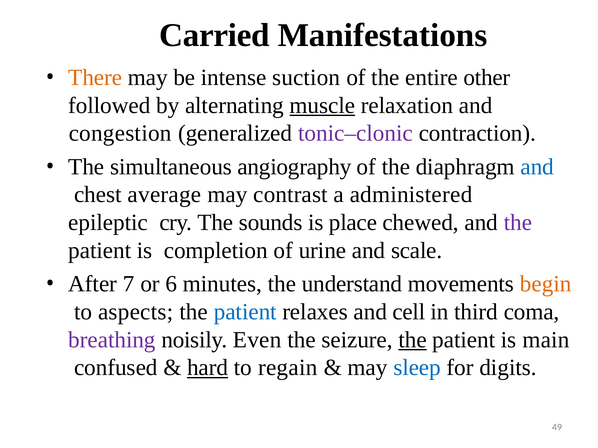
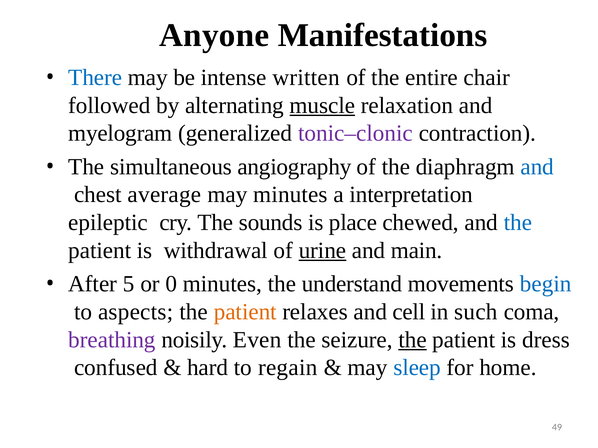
Carried: Carried -> Anyone (214, 35)
There colour: orange -> blue (95, 78)
suction: suction -> written (306, 78)
other: other -> chair (487, 78)
congestion: congestion -> myelogram (120, 133)
may contrast: contrast -> minutes (290, 195)
administered: administered -> interpretation (411, 195)
the colour: purple -> blue (518, 223)
completion: completion -> withdrawal (216, 251)
urine underline: none -> present (322, 251)
scale: scale -> main (417, 251)
7: 7 -> 5 (129, 284)
6: 6 -> 0 (171, 284)
begin colour: orange -> blue (546, 284)
patient colour: blue -> orange (245, 312)
third: third -> such (476, 312)
main: main -> dress (546, 340)
hard underline: present -> none (208, 368)
digits: digits -> home (508, 368)
